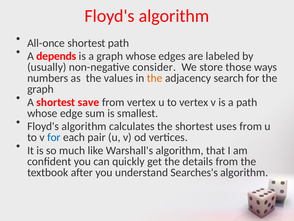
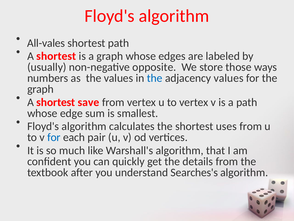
All-once: All-once -> All-vales (46, 43)
depends: depends -> shortest (56, 56)
consider: consider -> opposite (154, 67)
the colour: orange -> blue (155, 78)
adjacency search: search -> values (229, 78)
